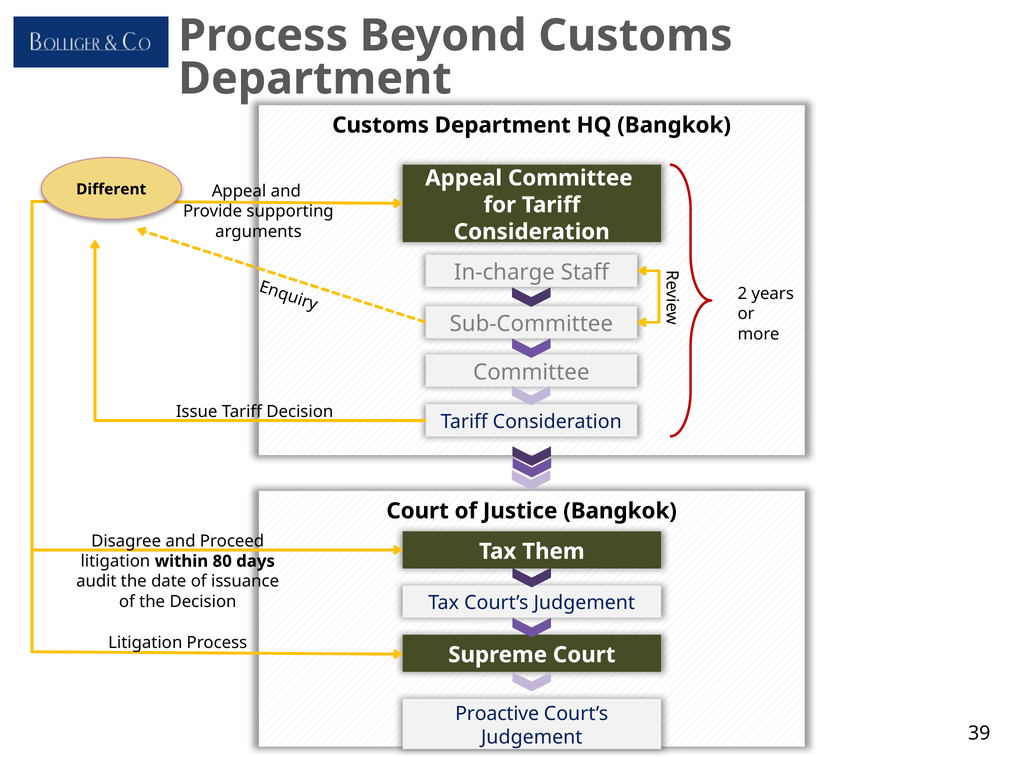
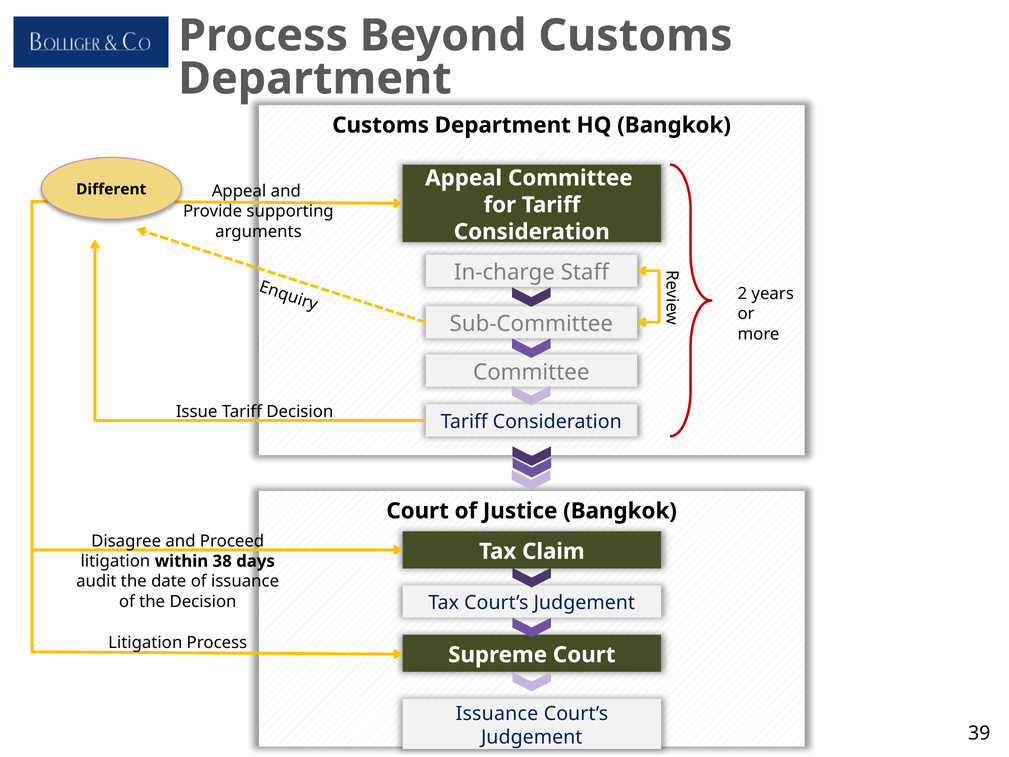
Them: Them -> Claim (553, 551)
80: 80 -> 38 (222, 561)
Proactive: Proactive -> Issuance (497, 713)
